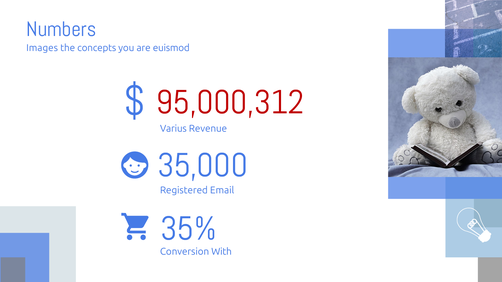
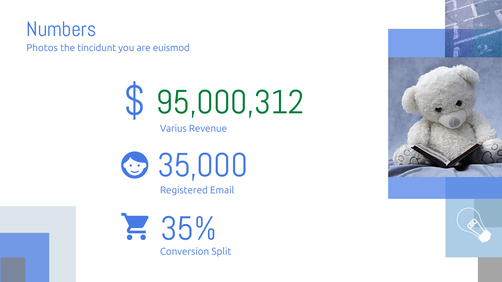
Images: Images -> Photos (42, 48)
concepts: concepts -> tincidunt (97, 48)
95,000,312 colour: red -> green (230, 103)
With: With -> Split (221, 252)
